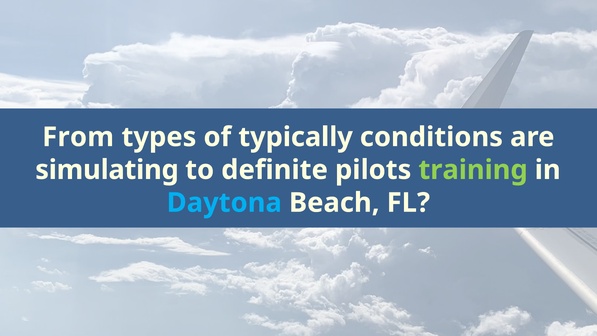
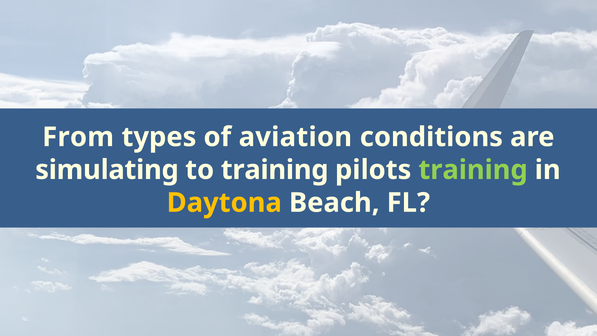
typically: typically -> aviation (295, 137)
to definite: definite -> training (275, 170)
Daytona colour: light blue -> yellow (224, 203)
